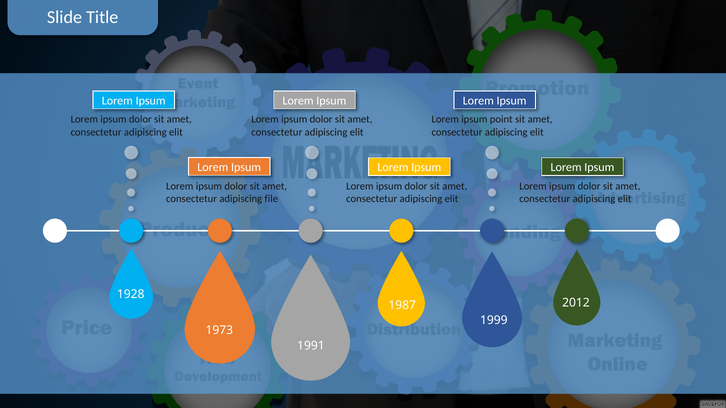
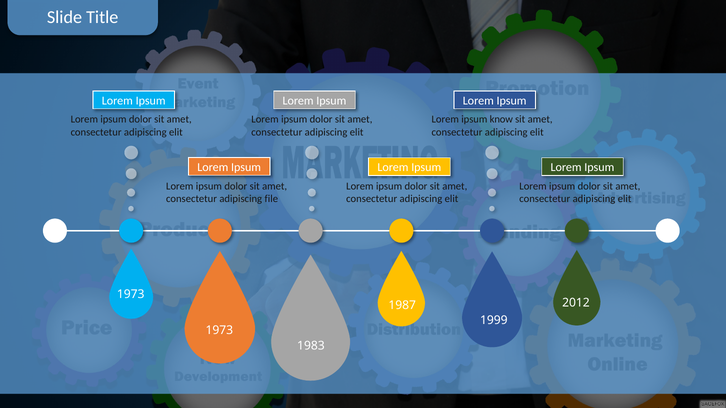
point: point -> know (501, 120)
1928: 1928 -> 1973 (131, 295)
1991: 1991 -> 1983 (311, 346)
